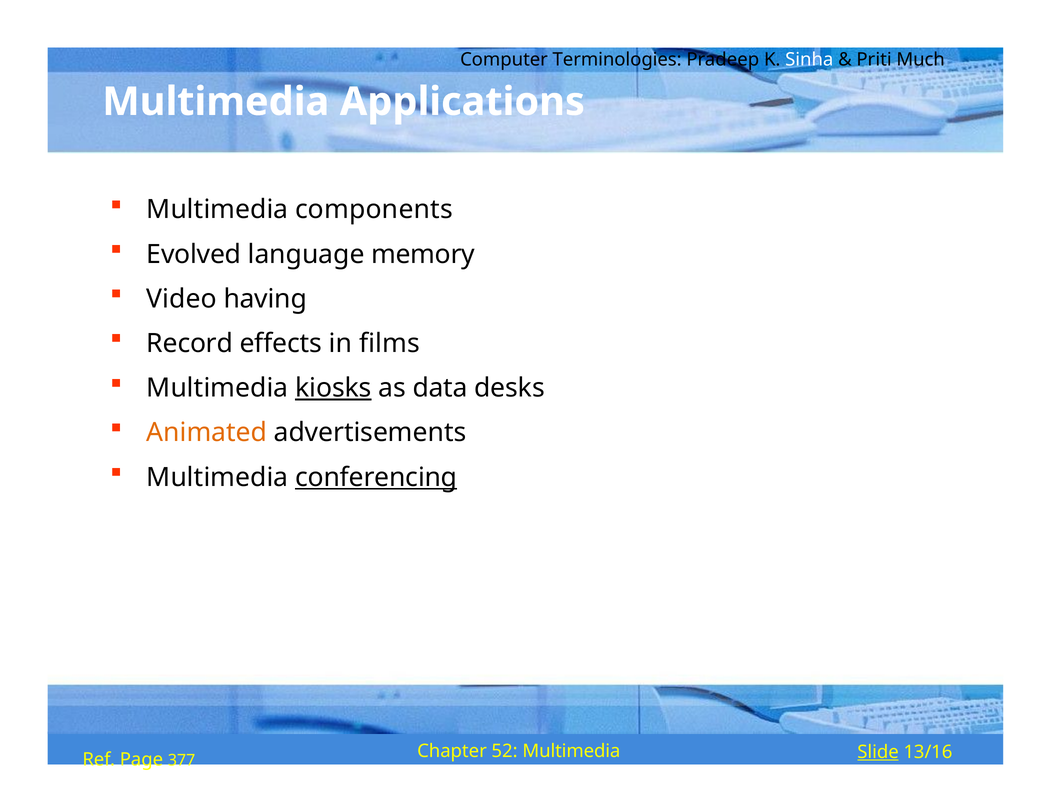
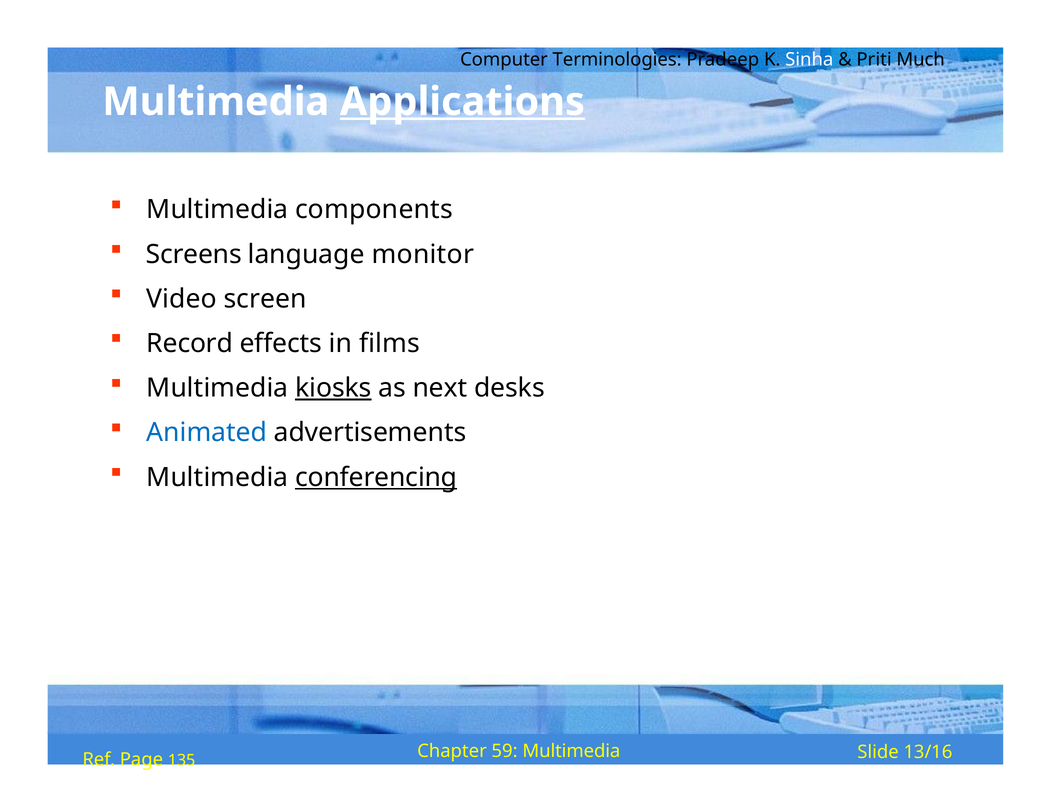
Applications underline: none -> present (462, 102)
Evolved: Evolved -> Screens (194, 254)
memory: memory -> monitor (423, 254)
having: having -> screen (265, 299)
data: data -> next (440, 388)
Animated colour: orange -> blue (207, 433)
377: 377 -> 135 (182, 760)
52: 52 -> 59 (505, 751)
Slide underline: present -> none (878, 752)
